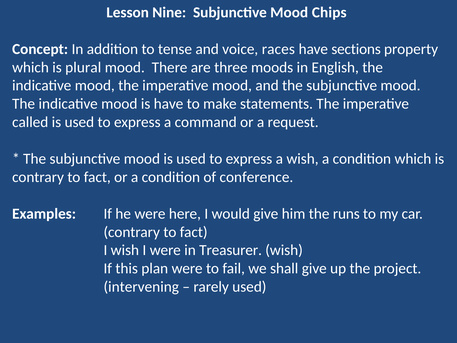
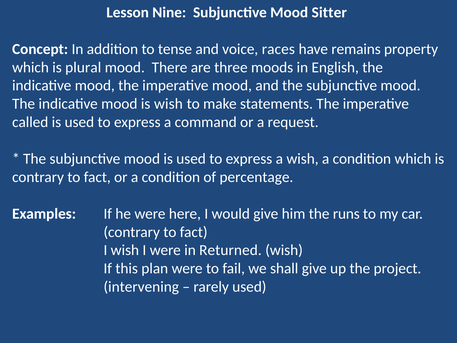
Chips: Chips -> Sitter (329, 12)
sections: sections -> remains (356, 49)
is have: have -> wish (168, 104)
conference: conference -> percentage (256, 177)
Treasurer: Treasurer -> Returned (230, 250)
